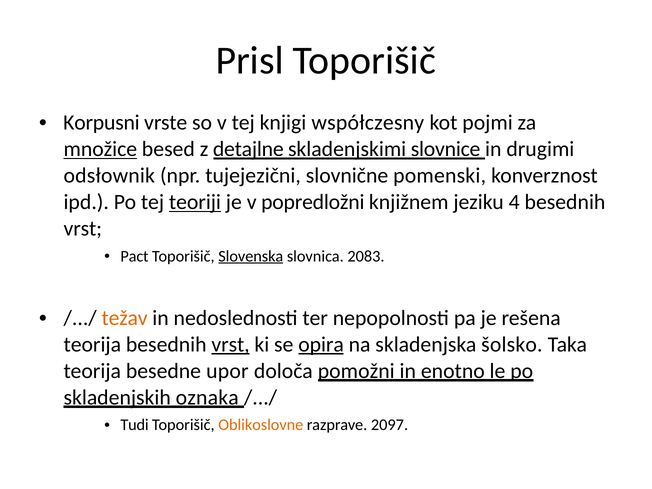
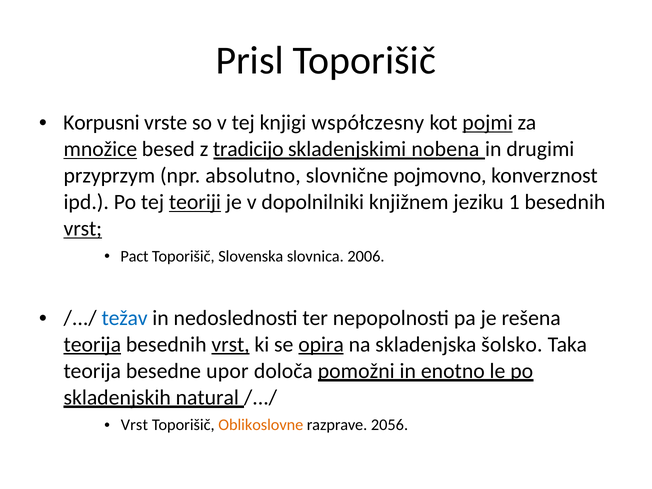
pojmi underline: none -> present (488, 123)
detajlne: detajlne -> tradicijo (248, 149)
slovnice: slovnice -> nobena (445, 149)
odsłownik: odsłownik -> przyprzym (109, 176)
tujejezični: tujejezični -> absolutno (253, 176)
pomenski: pomenski -> pojmovno (440, 176)
popredložni: popredložni -> dopolnilniki (313, 202)
4: 4 -> 1 (514, 202)
vrst underline: none -> present (83, 229)
Slovenska underline: present -> none (251, 256)
2083: 2083 -> 2006 (366, 256)
težav colour: orange -> blue (125, 318)
teorija underline: none -> present (92, 344)
oznaka: oznaka -> natural (207, 397)
Tudi: Tudi -> Vrst (134, 425)
2097: 2097 -> 2056 (390, 425)
